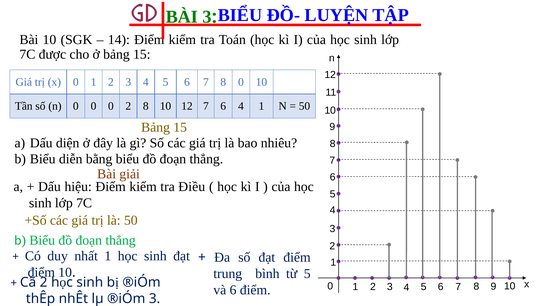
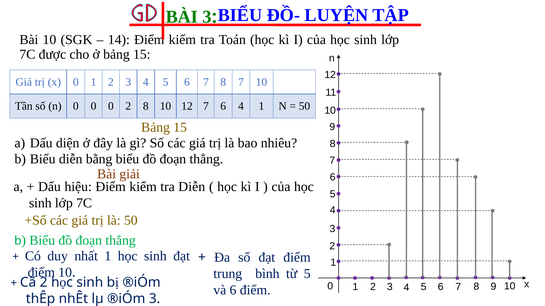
7 8 0: 0 -> 7 (241, 82)
tra Điều: Điều -> Diễn (192, 187)
